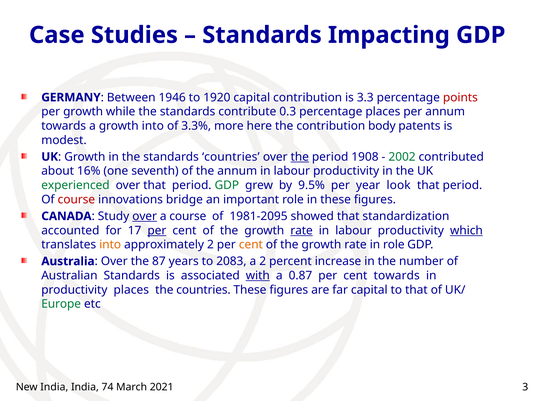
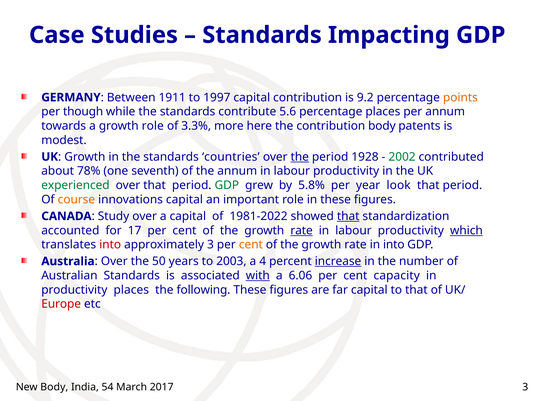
1946: 1946 -> 1911 (172, 97)
1920: 1920 -> 1997 (217, 97)
3.3: 3.3 -> 9.2 (365, 97)
points colour: red -> orange (460, 97)
per growth: growth -> though (83, 112)
0.3: 0.3 -> 5.6 (288, 112)
growth into: into -> role (153, 126)
1908: 1908 -> 1928 (365, 157)
16%: 16% -> 78% (89, 171)
9.5%: 9.5% -> 5.8% (312, 185)
course colour: red -> orange (76, 200)
innovations bridge: bridge -> capital (184, 200)
over underline: present -> none (145, 216)
a course: course -> capital (188, 216)
1981-2095: 1981-2095 -> 1981-2022 (259, 216)
that underline: none -> present (348, 216)
per underline: present -> none (157, 231)
into colour: orange -> red (110, 245)
approximately 2: 2 -> 3 (210, 245)
in role: role -> into (394, 245)
87: 87 -> 50 (159, 261)
2083: 2083 -> 2003 (231, 261)
a 2: 2 -> 4 (263, 261)
increase underline: none -> present (338, 261)
0.87: 0.87 -> 6.06 (300, 276)
cent towards: towards -> capacity (397, 276)
the countries: countries -> following (203, 290)
Europe colour: green -> red (61, 304)
New India: India -> Body (54, 387)
74: 74 -> 54 (108, 387)
2021: 2021 -> 2017 (162, 387)
